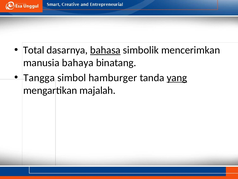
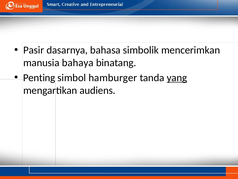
Total: Total -> Pasir (34, 50)
bahasa underline: present -> none (105, 50)
Tangga: Tangga -> Penting (39, 77)
majalah: majalah -> audiens (98, 90)
